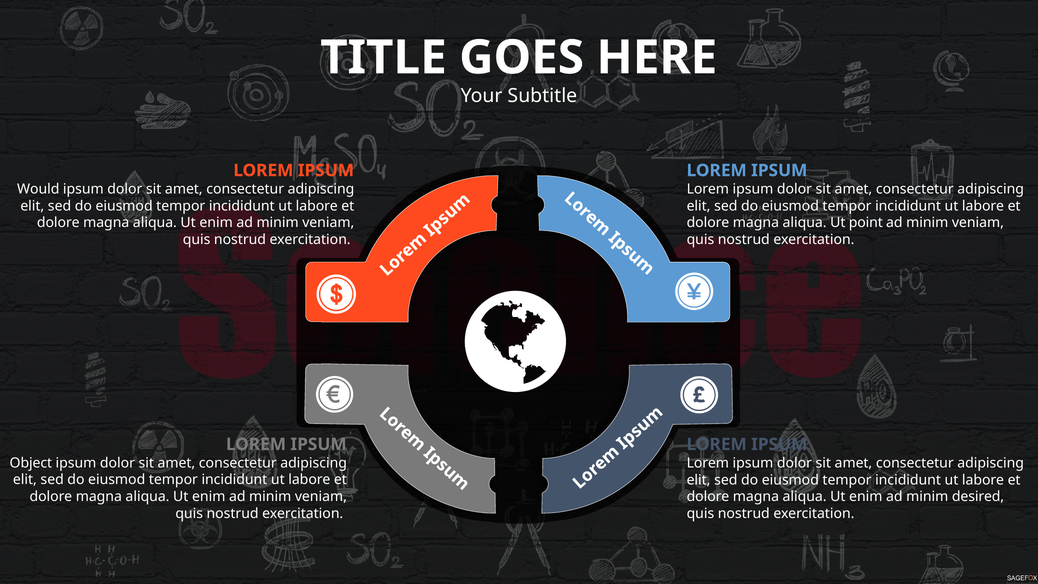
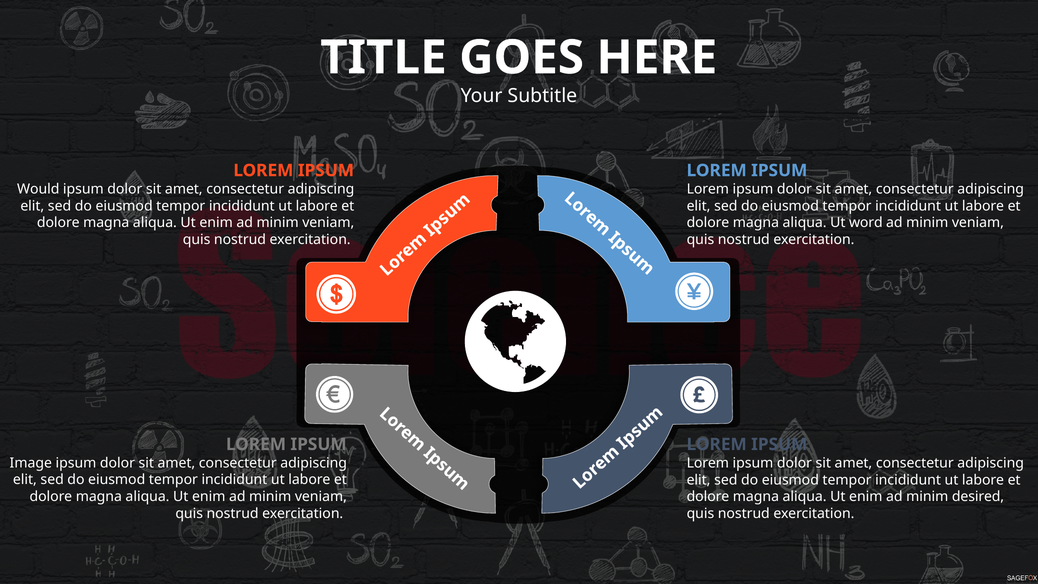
point: point -> word (866, 223)
Object: Object -> Image (31, 463)
